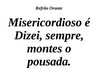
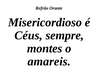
Dizei: Dizei -> Céus (28, 35)
pousada: pousada -> amareis (49, 61)
